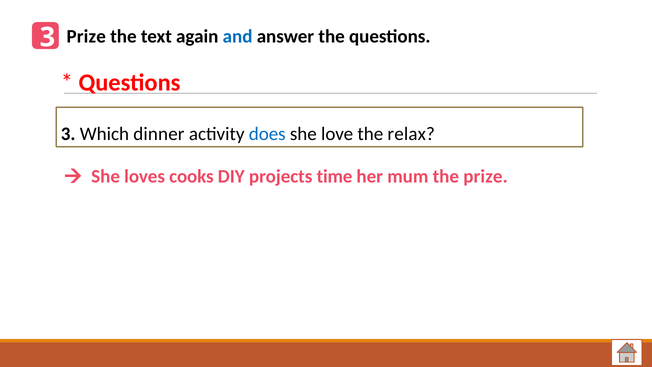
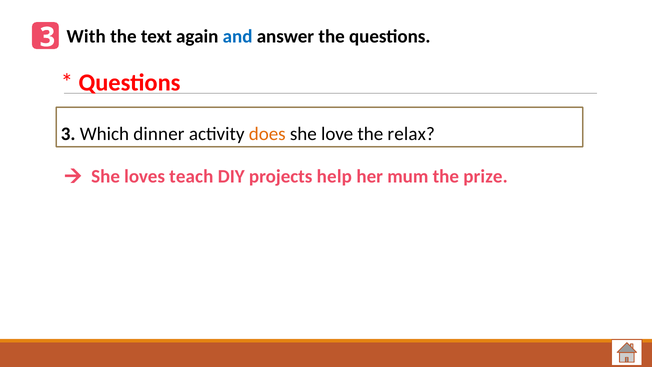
Prize: Prize -> With (86, 36)
does colour: blue -> orange (267, 134)
cooks: cooks -> teach (191, 176)
time: time -> help (334, 176)
